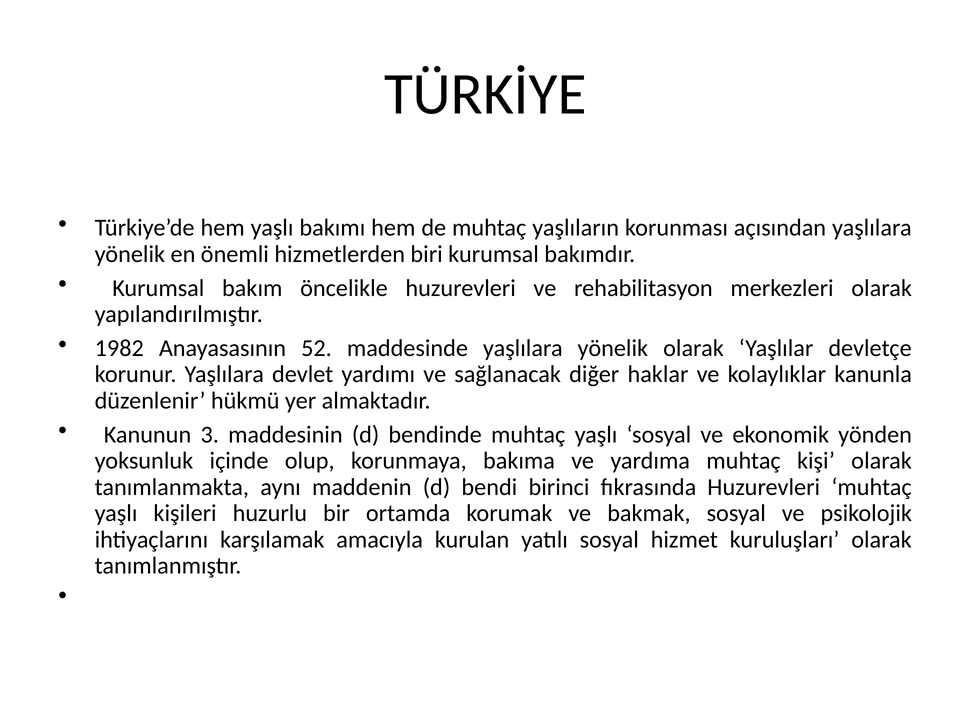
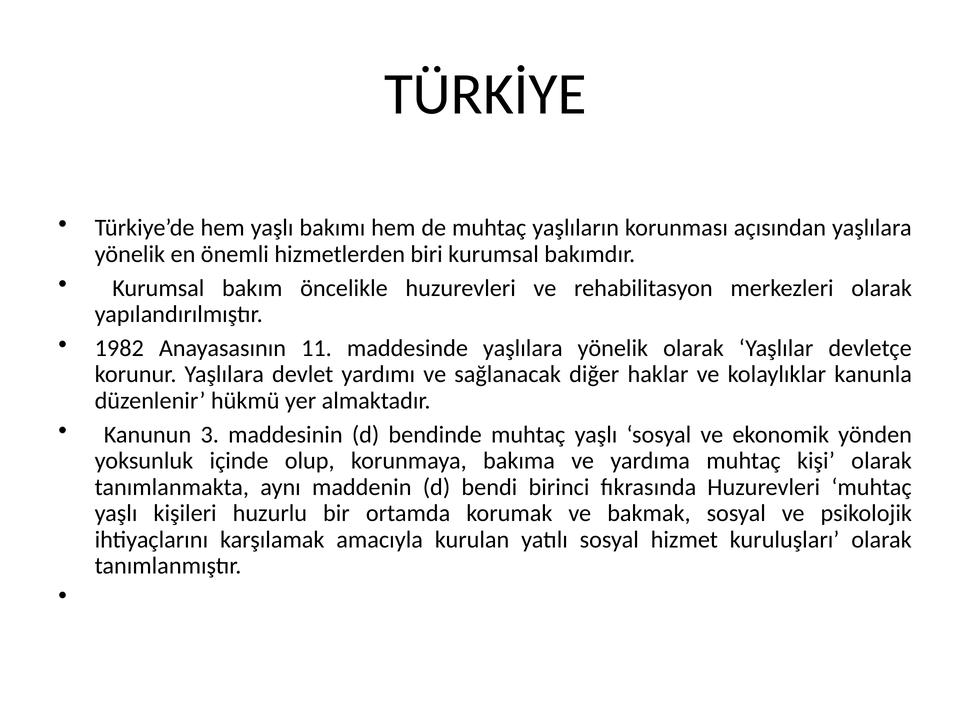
52: 52 -> 11 (317, 348)
